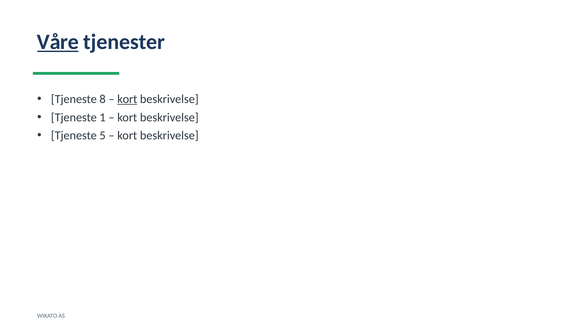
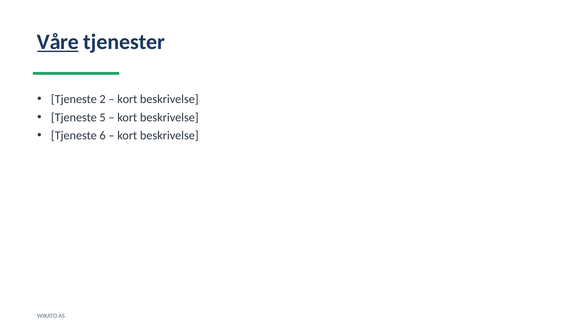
8: 8 -> 2 (103, 99)
kort underline: present -> none (127, 99)
1: 1 -> 5 (103, 117)
5: 5 -> 6 (103, 136)
